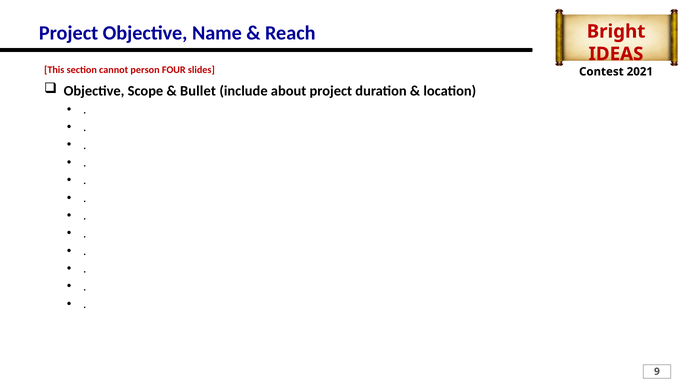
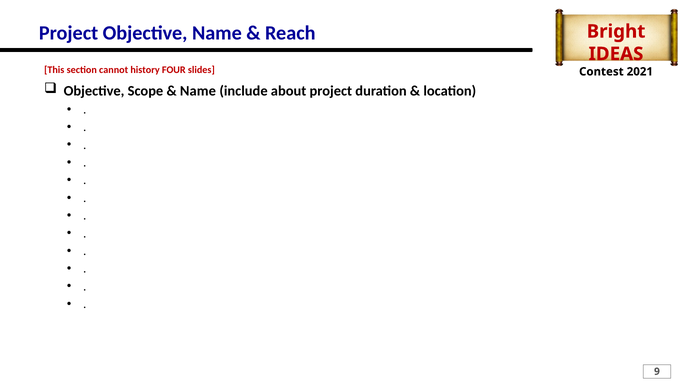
person: person -> history (145, 70)
Bullet: Bullet -> Name (198, 91)
